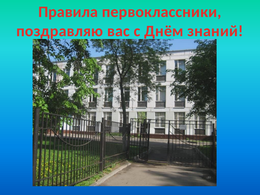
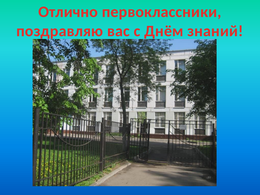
Правила: Правила -> Отлично (68, 12)
